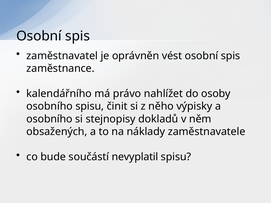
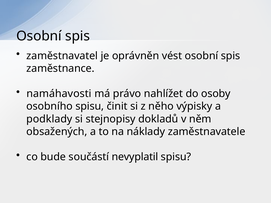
kalendářního: kalendářního -> namáhavosti (59, 94)
osobního: osobního -> podklady (49, 119)
